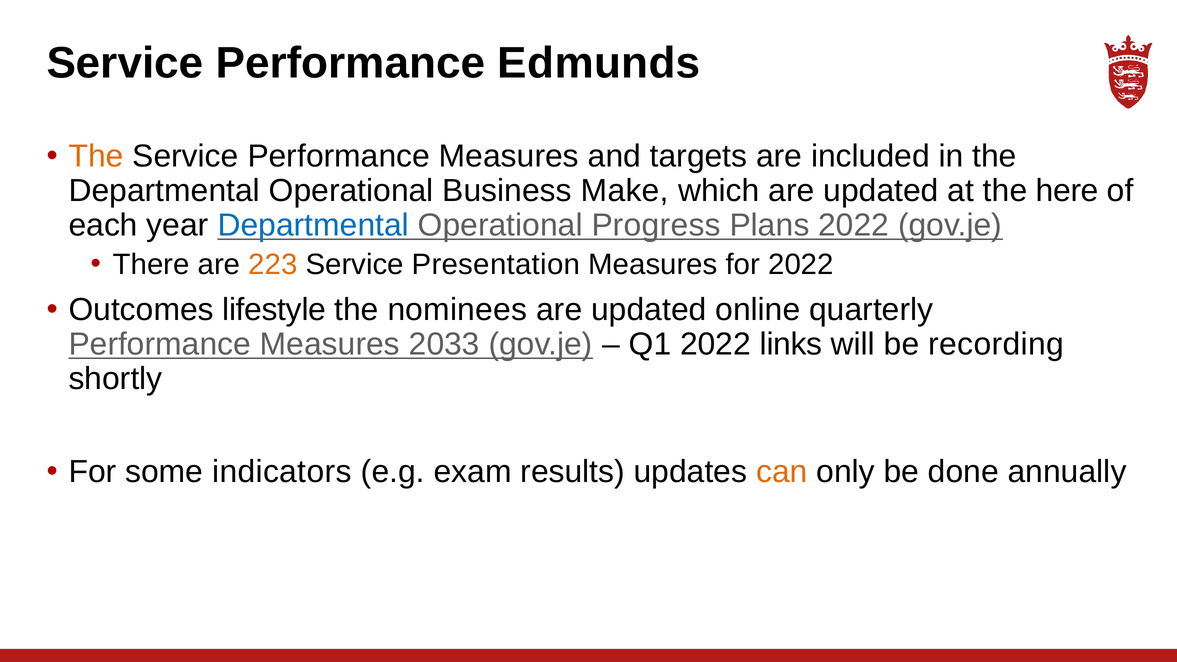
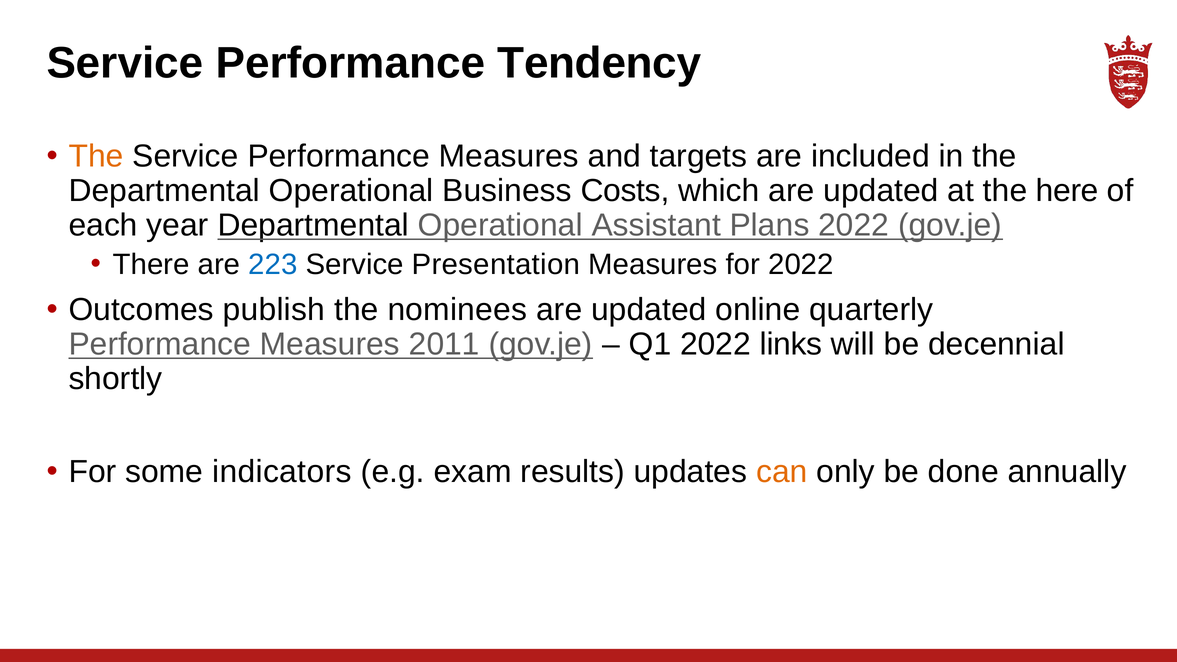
Edmunds: Edmunds -> Tendency (599, 63)
Make: Make -> Costs (625, 191)
Departmental colour: blue -> black (313, 225)
Progress: Progress -> Assistant (656, 225)
223 colour: orange -> blue (273, 264)
lifestyle: lifestyle -> publish (274, 310)
2033: 2033 -> 2011 (444, 344)
recording: recording -> decennial (996, 344)
